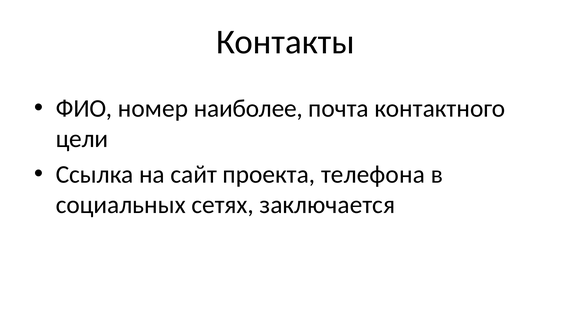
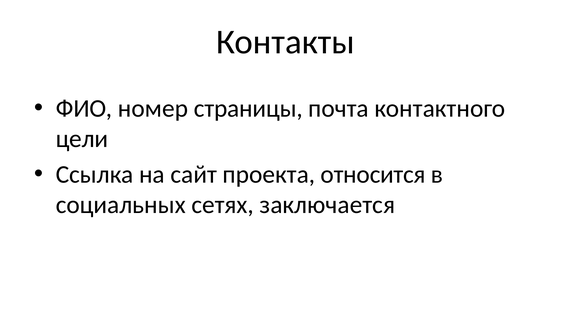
наиболее: наиболее -> страницы (248, 108)
телефона: телефона -> относится (373, 175)
